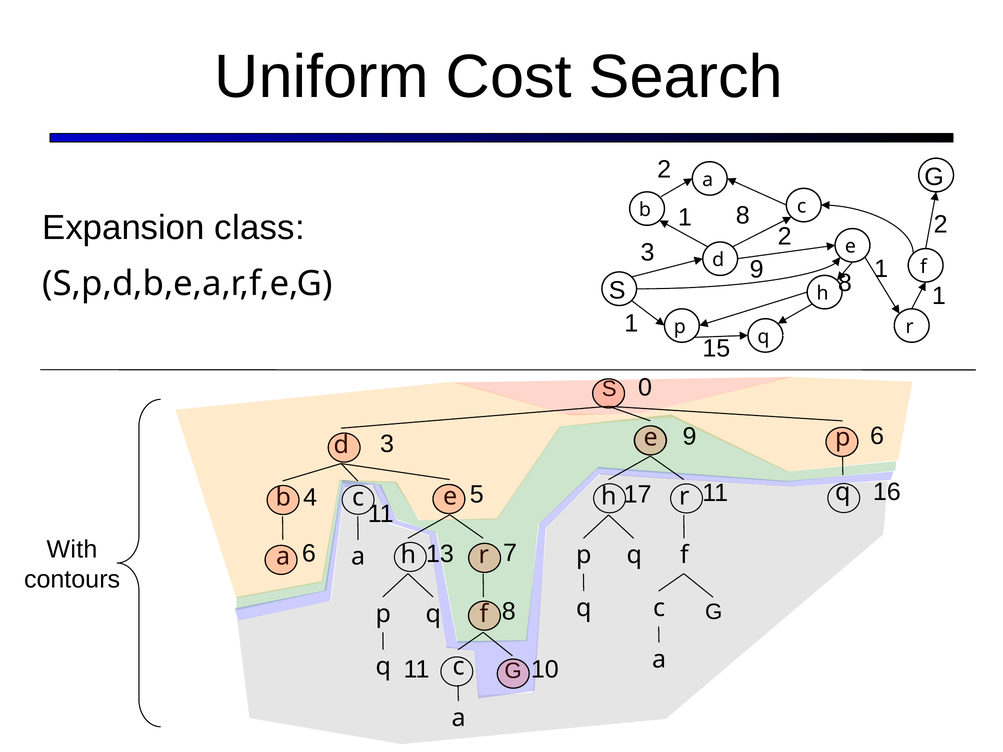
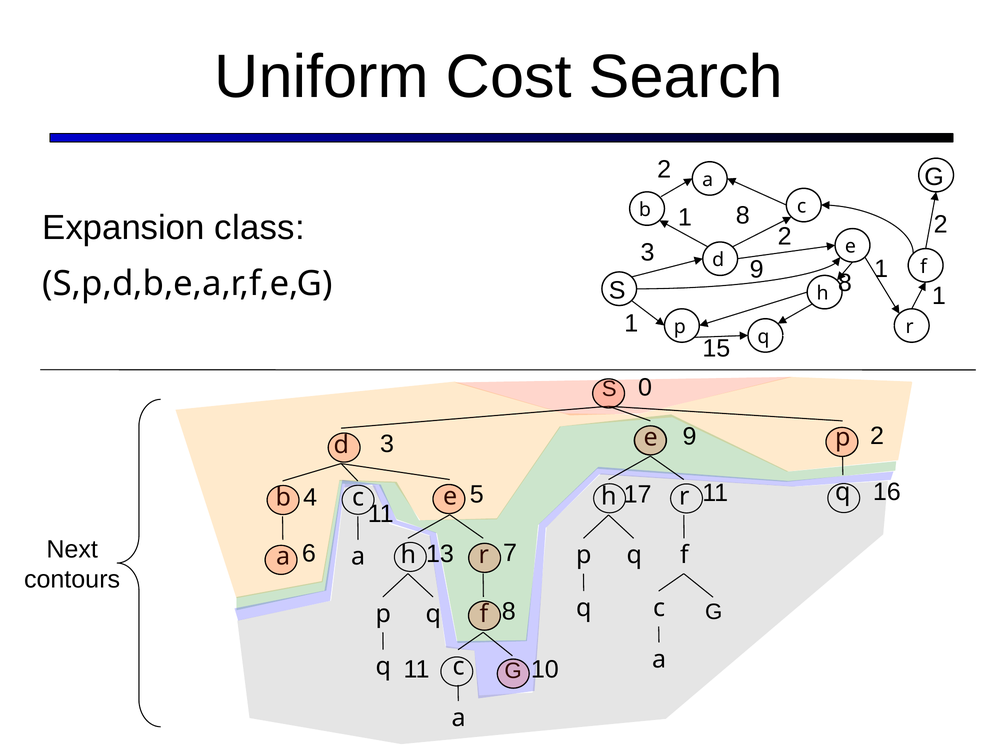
9 6: 6 -> 2 (877, 436)
With: With -> Next (72, 549)
